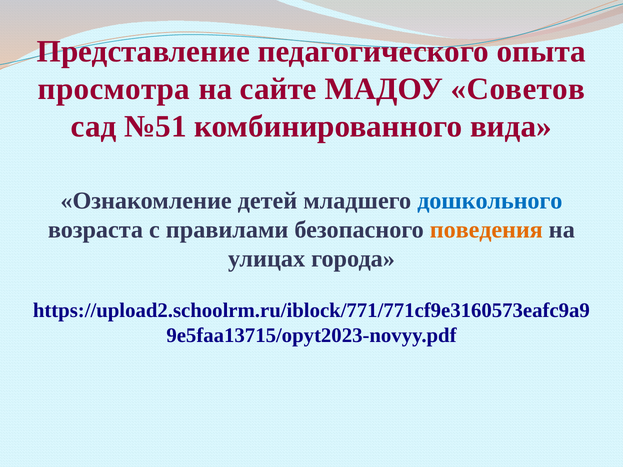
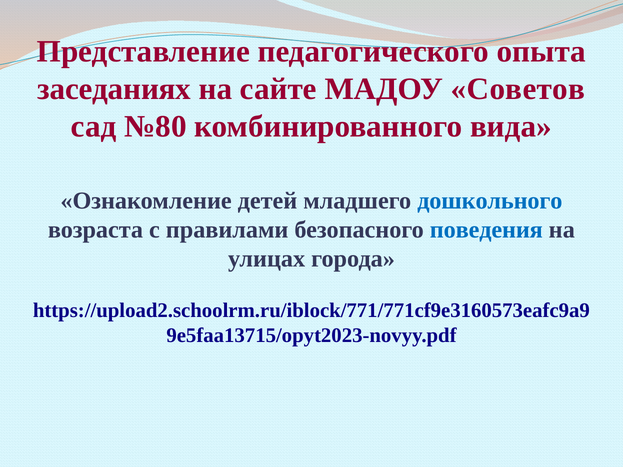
просмотра: просмотра -> заседаниях (114, 89)
№51: №51 -> №80 (155, 126)
поведения colour: orange -> blue (486, 230)
